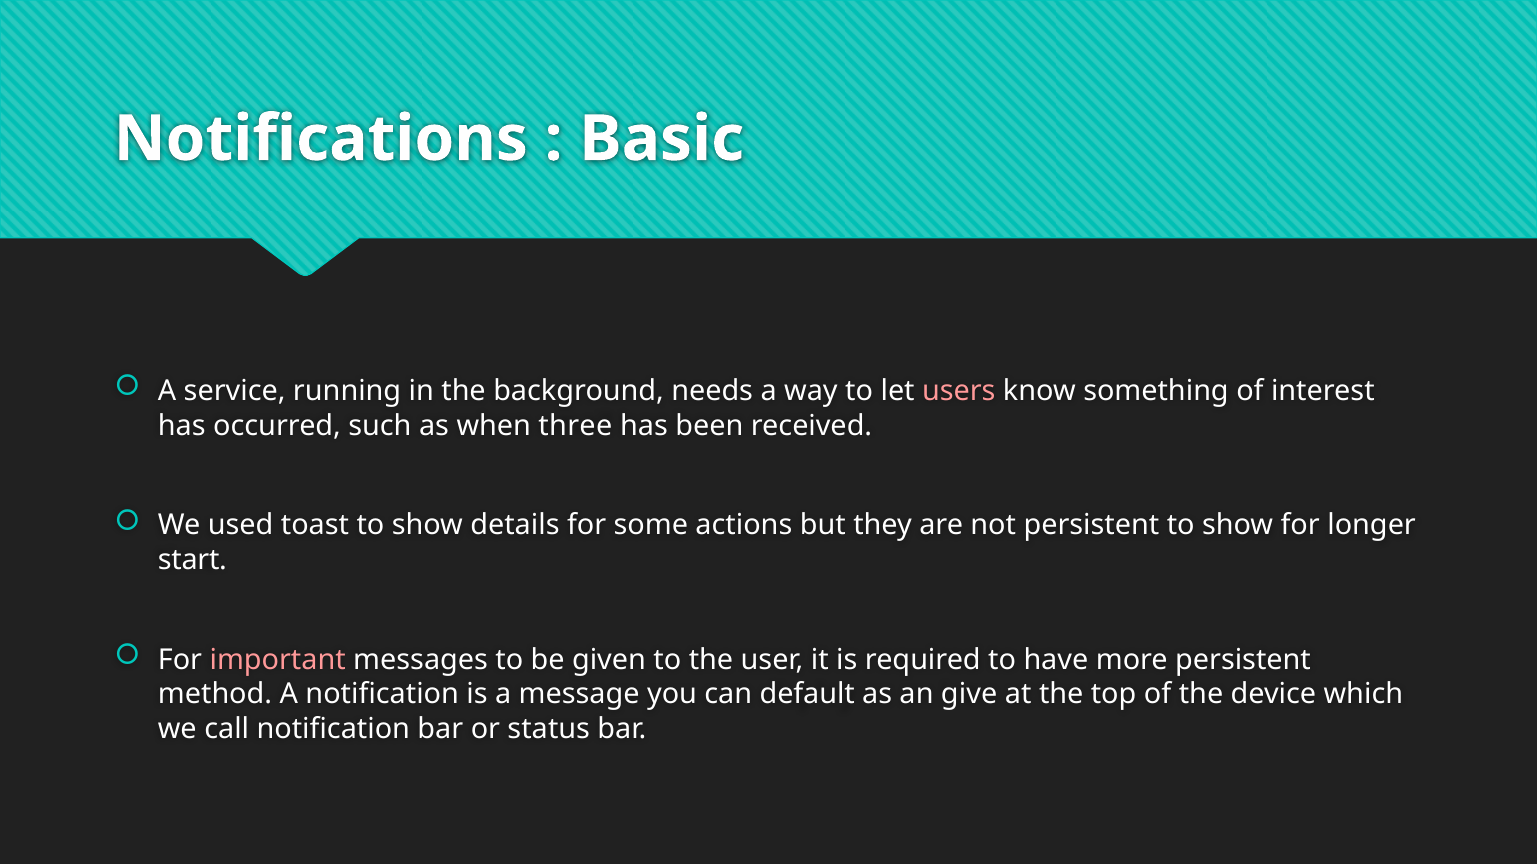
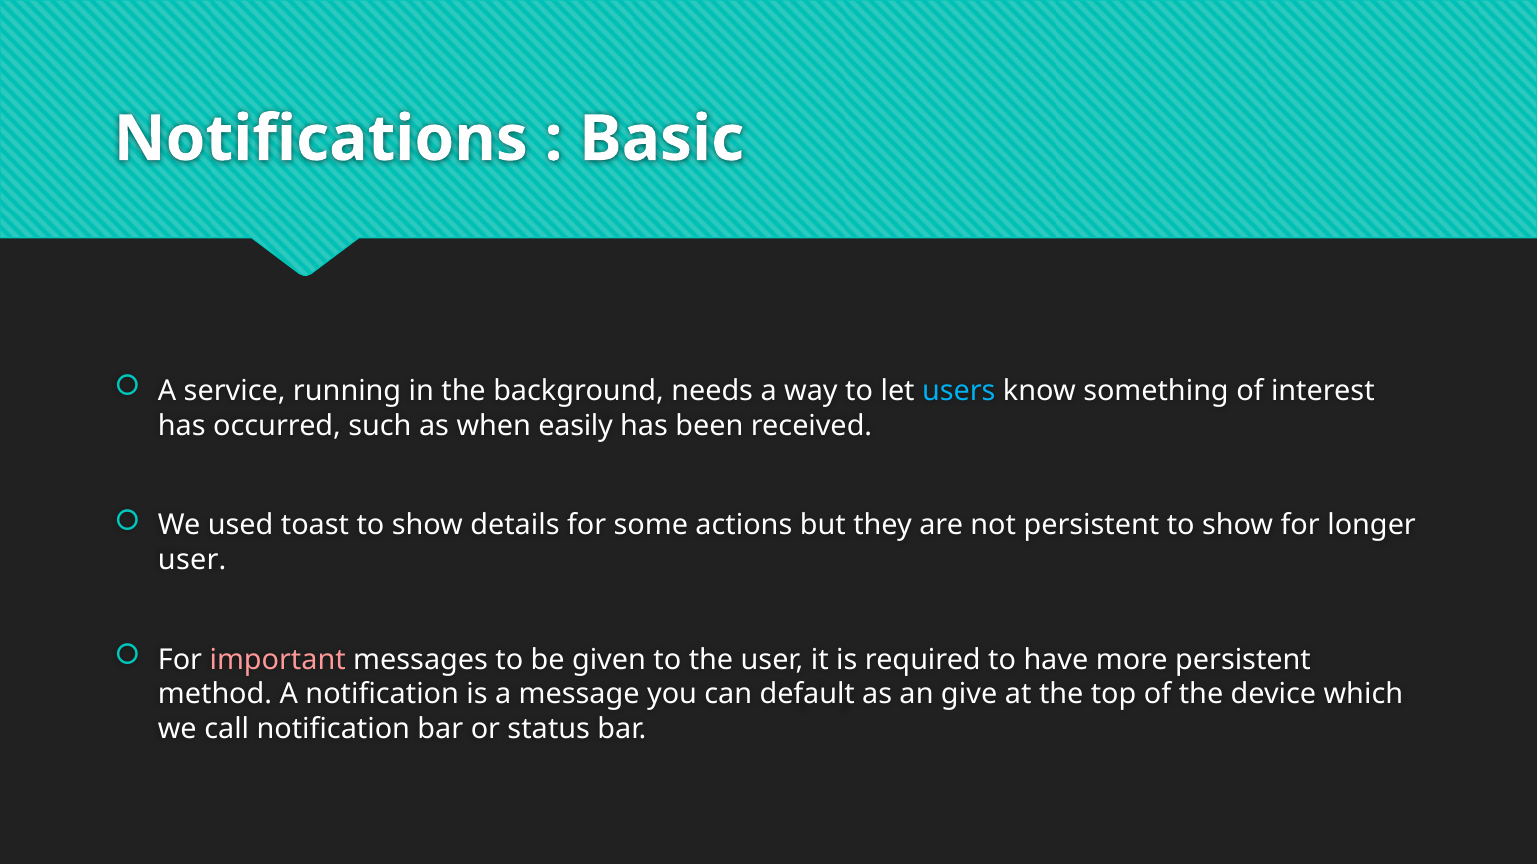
users colour: pink -> light blue (959, 391)
three: three -> easily (576, 426)
start: start -> user (192, 560)
